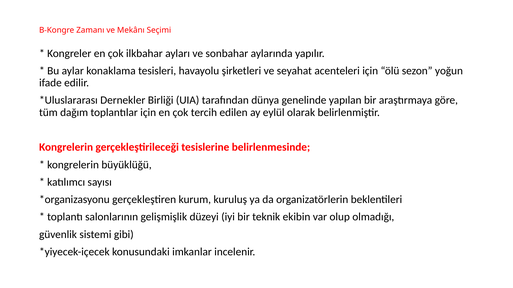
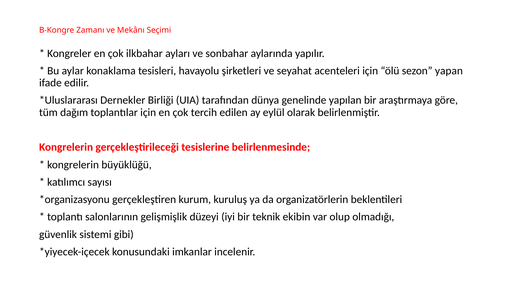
yoğun: yoğun -> yapan (449, 71)
